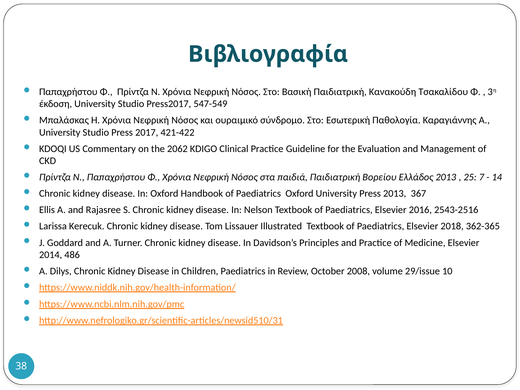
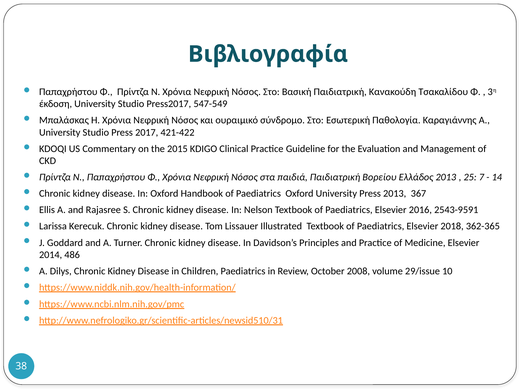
2062: 2062 -> 2015 (177, 149)
2543-2516: 2543-2516 -> 2543-9591 (456, 210)
